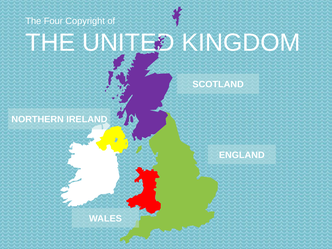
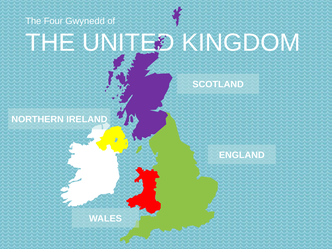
Copyright: Copyright -> Gwynedd (85, 21)
